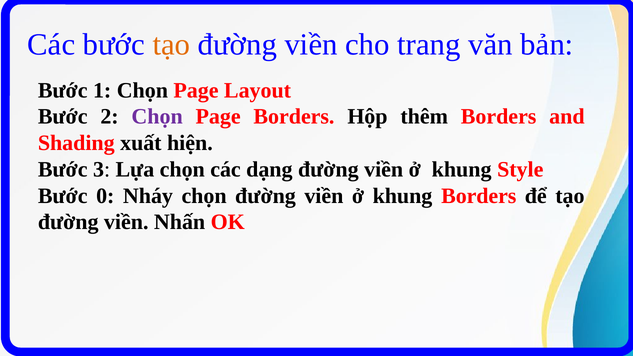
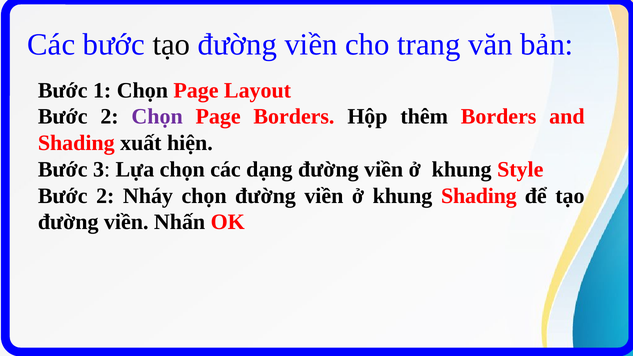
tạo colour: orange -> black (171, 44)
0: 0 -> 2 (105, 196)
khung Borders: Borders -> Shading (479, 196)
